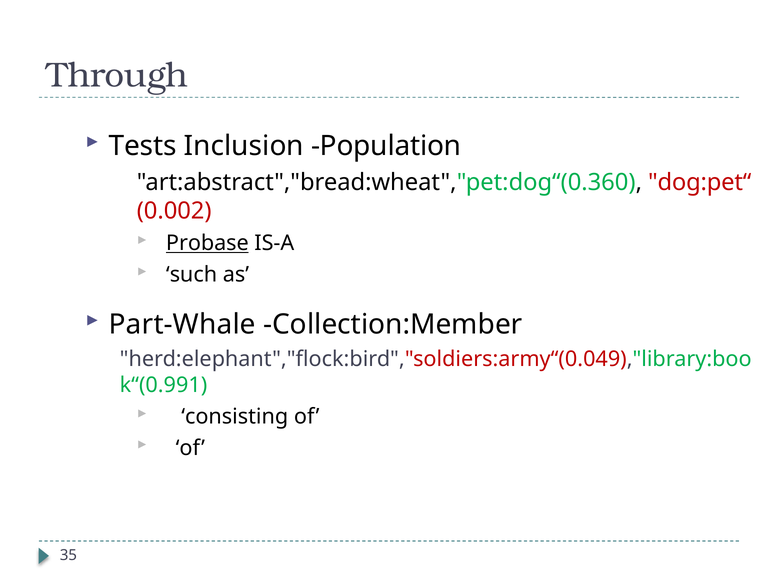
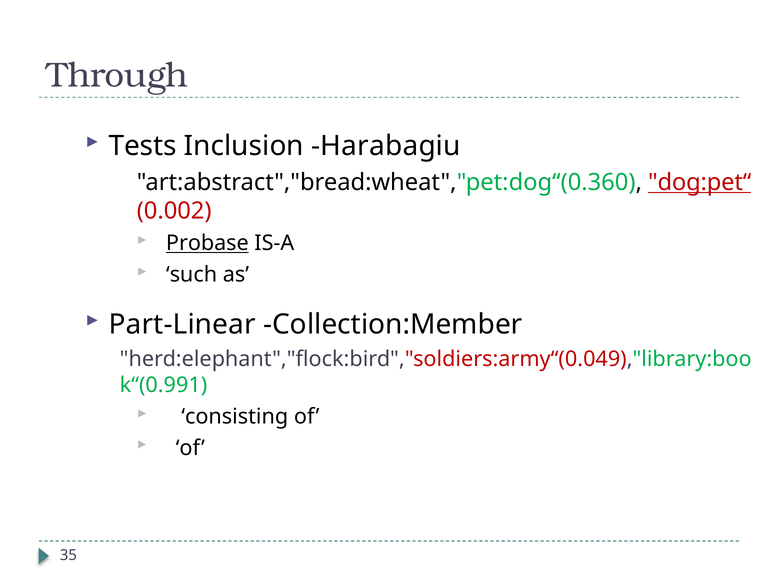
Population: Population -> Harabagiu (386, 146)
dog:pet“ underline: none -> present (700, 182)
Part-Whale: Part-Whale -> Part-Linear (182, 324)
